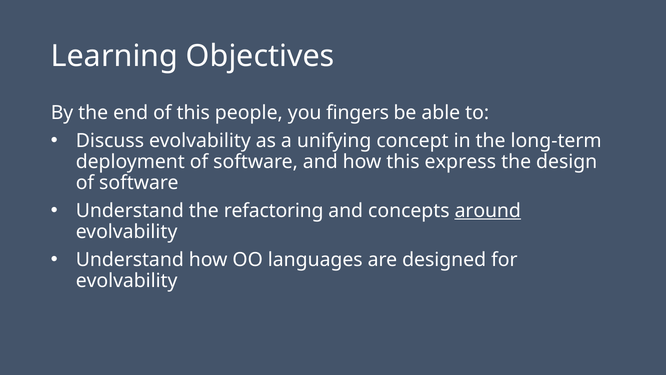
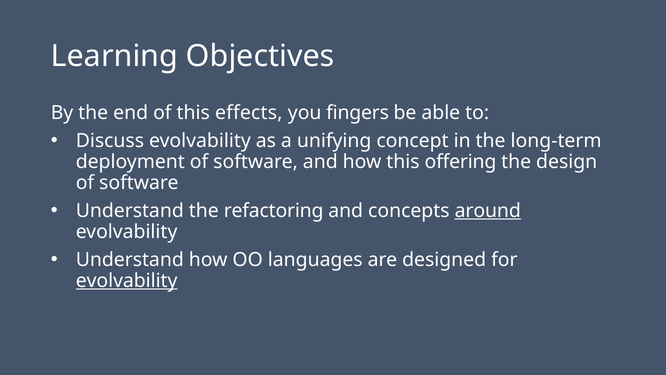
people: people -> effects (249, 113)
express: express -> offering (460, 162)
evolvability underline: none -> present (127, 280)
